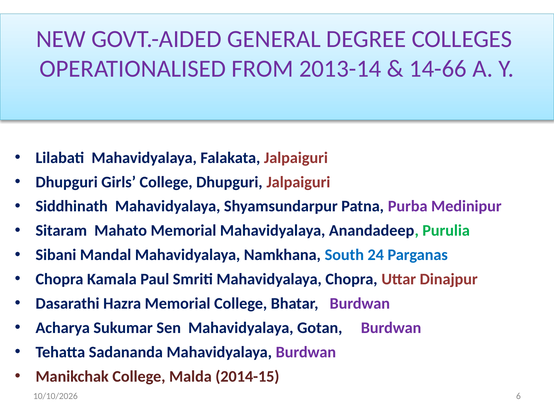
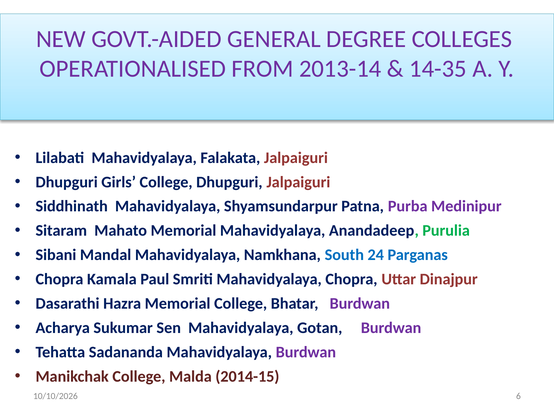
14-66: 14-66 -> 14-35 (438, 69)
